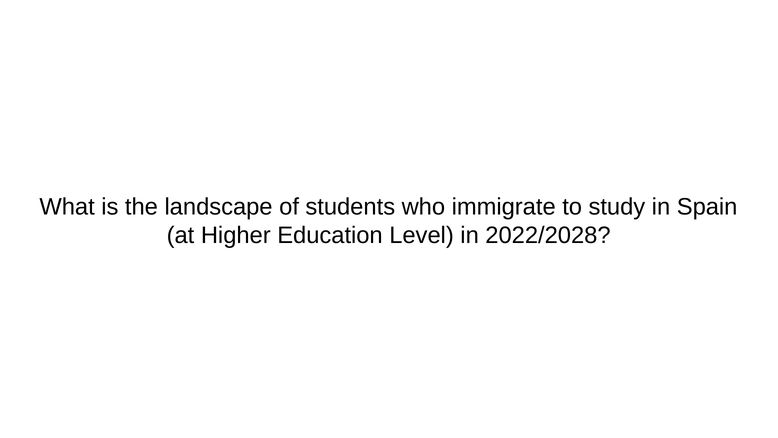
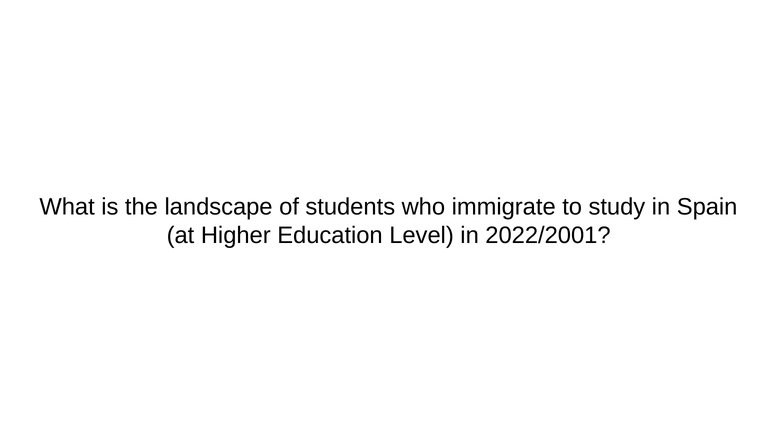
2022/2028: 2022/2028 -> 2022/2001 (548, 235)
